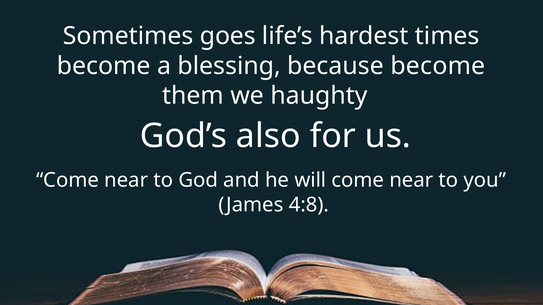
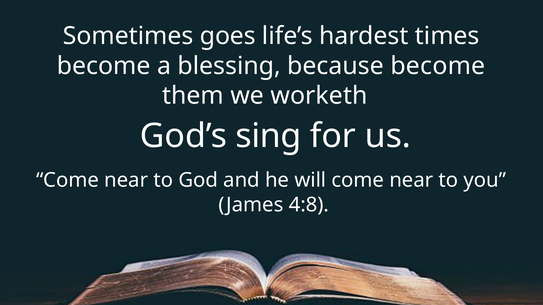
haughty: haughty -> worketh (319, 96)
also: also -> sing (269, 136)
